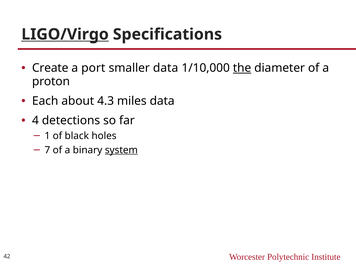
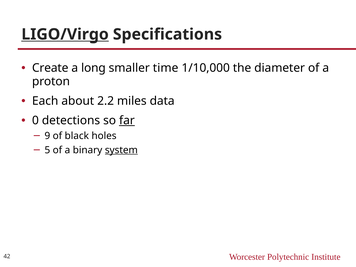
port: port -> long (93, 68)
smaller data: data -> time (166, 68)
the underline: present -> none (242, 68)
4.3: 4.3 -> 2.2 (106, 101)
4: 4 -> 0 (35, 120)
far underline: none -> present (127, 120)
1: 1 -> 9 (47, 136)
7: 7 -> 5 (47, 150)
